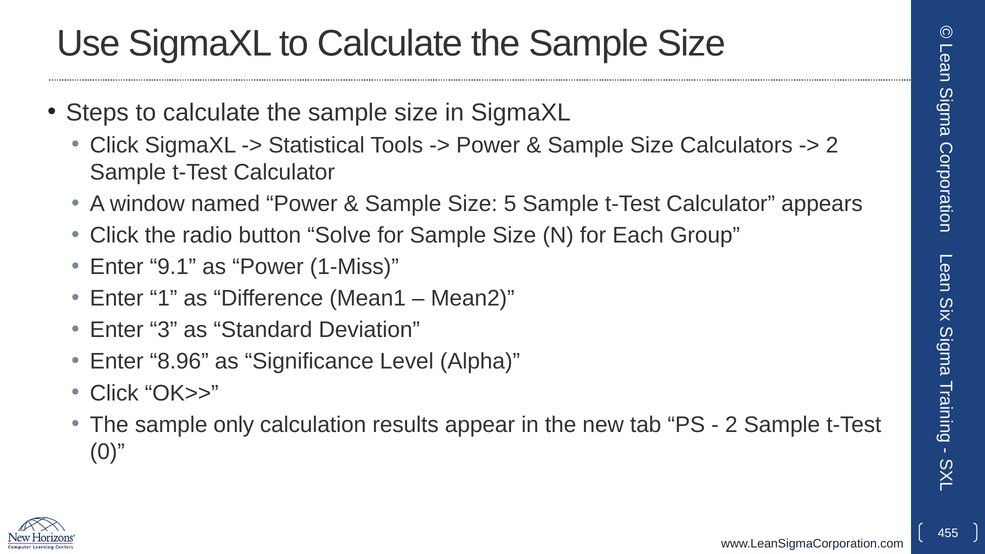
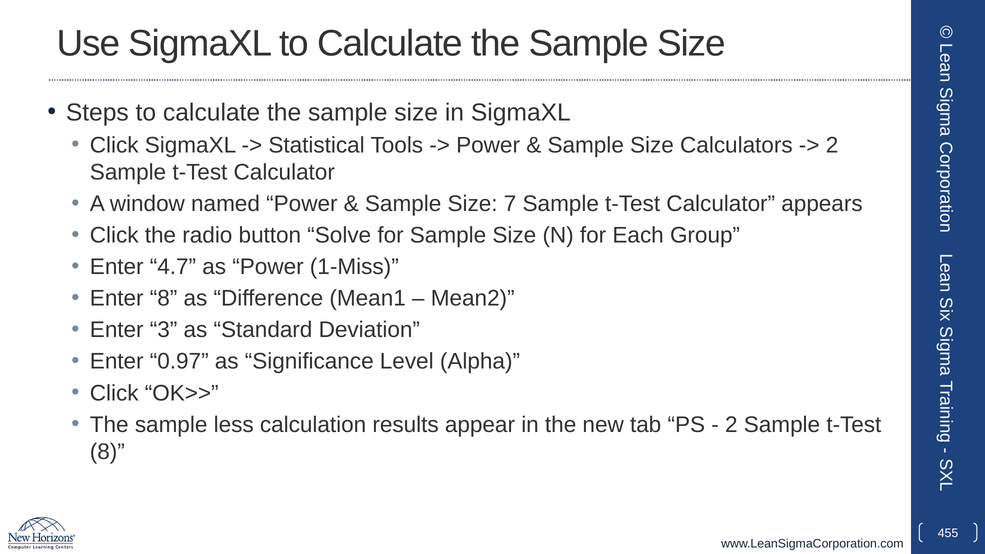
5: 5 -> 7 (510, 204)
9.1: 9.1 -> 4.7 (173, 267)
Enter 1: 1 -> 8 (164, 298)
8.96: 8.96 -> 0.97 (179, 362)
only: only -> less (234, 425)
0: 0 -> 8 (107, 452)
